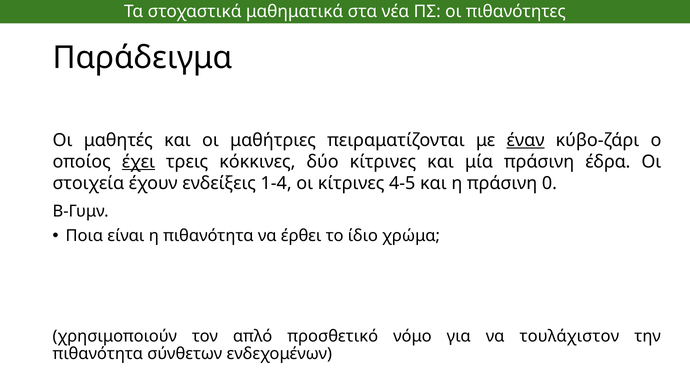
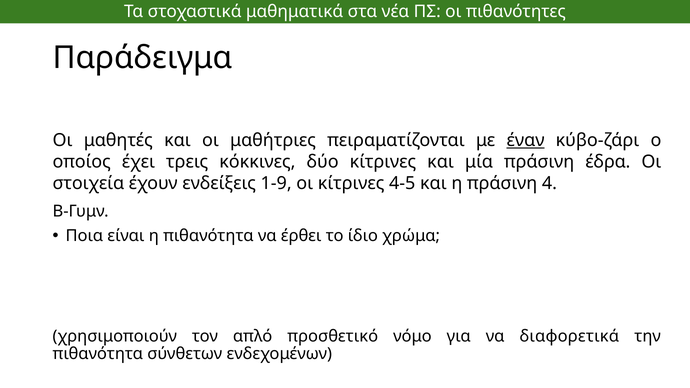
έχει underline: present -> none (138, 162)
1-4: 1-4 -> 1-9 (276, 184)
0: 0 -> 4 (549, 184)
τουλάχιστον: τουλάχιστον -> διαφορετικά (569, 336)
